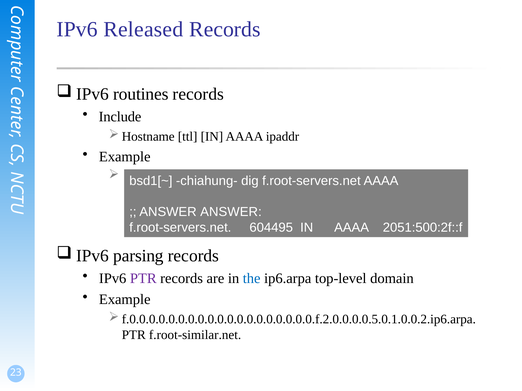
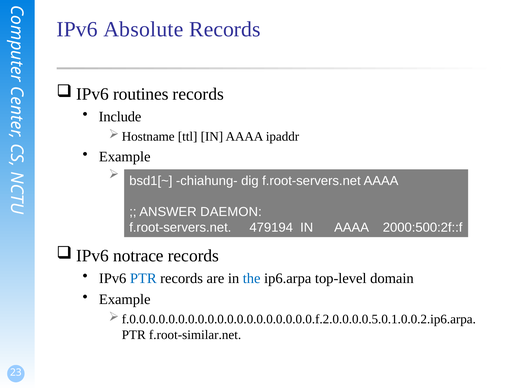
Released: Released -> Absolute (143, 29)
ANSWER ANSWER: ANSWER -> DAEMON (231, 212)
604495: 604495 -> 479194 (271, 228)
2051:500:2f::f: 2051:500:2f::f -> 2000:500:2f::f (423, 228)
parsing: parsing -> notrace (138, 256)
PTR colour: purple -> blue (143, 279)
